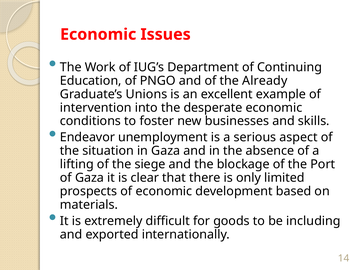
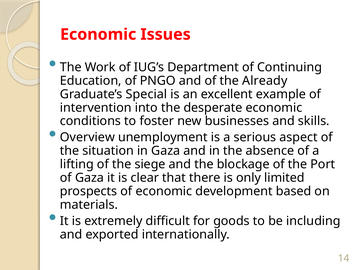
Unions: Unions -> Special (146, 94)
Endeavor: Endeavor -> Overview (87, 137)
